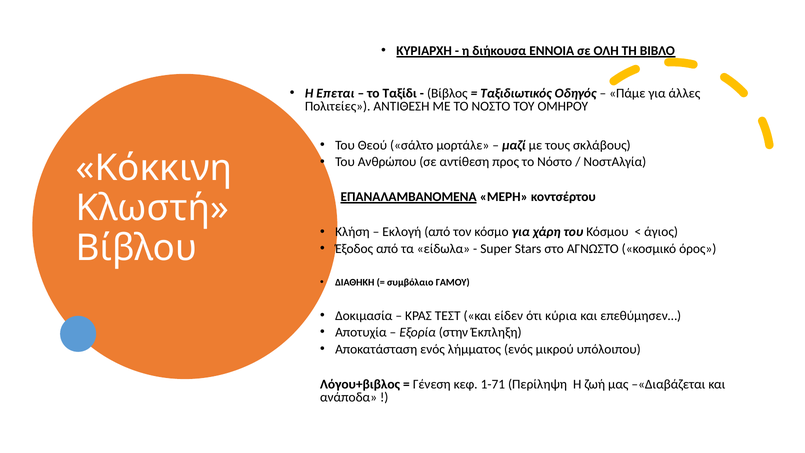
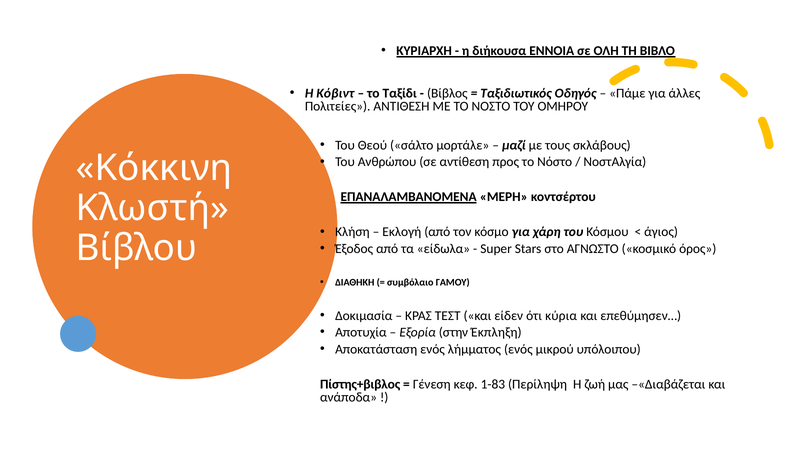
Έπεται: Έπεται -> Κόβιντ (335, 93)
Λόγου+βιβλος: Λόγου+βιβλος -> Πίστης+βιβλος (360, 384)
1-71: 1-71 -> 1-83 (493, 384)
